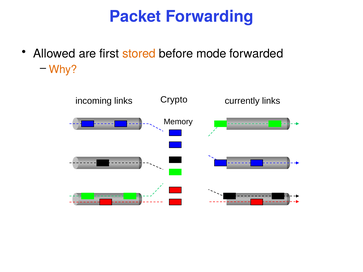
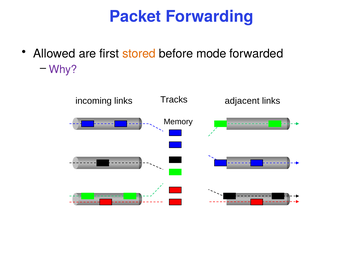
Why colour: orange -> purple (63, 69)
Crypto: Crypto -> Tracks (174, 100)
currently: currently -> adjacent (242, 101)
